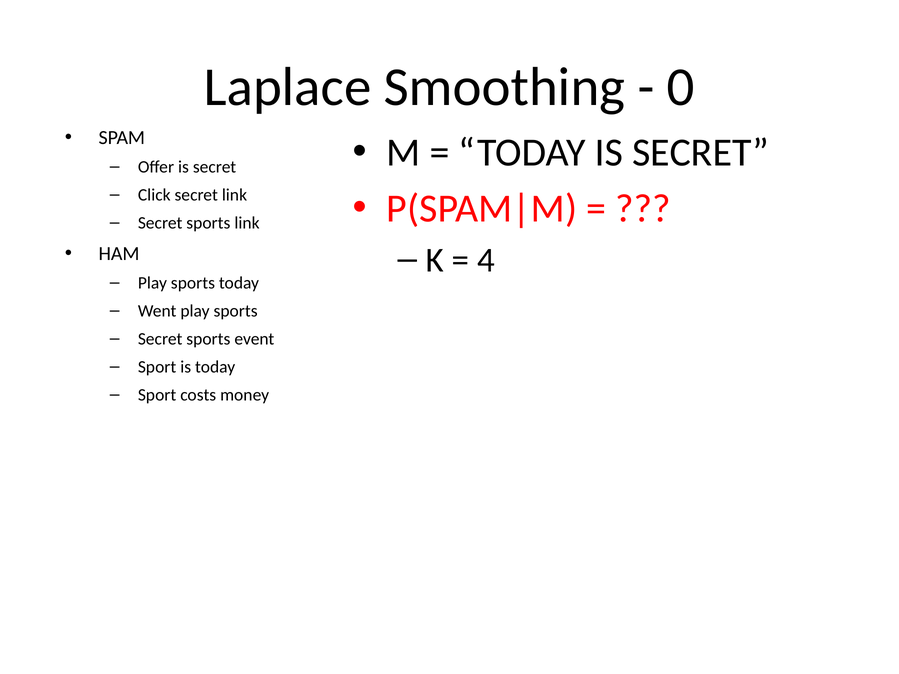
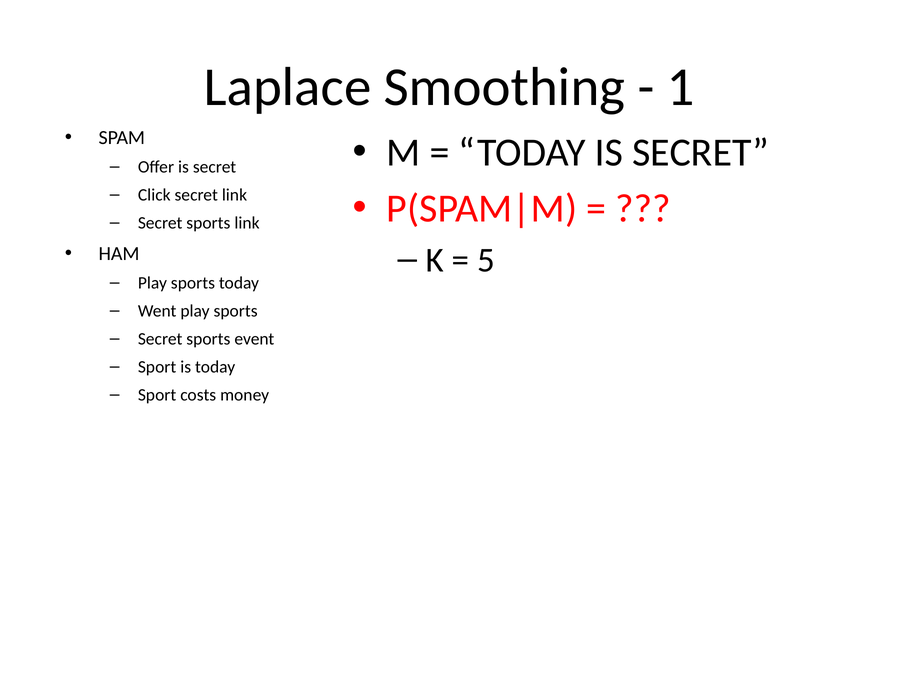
0: 0 -> 1 (681, 87)
4: 4 -> 5 (486, 260)
